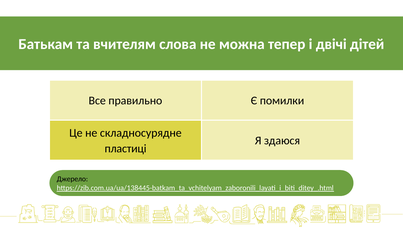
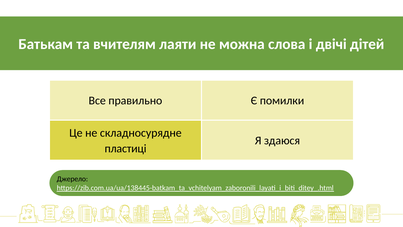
слова: слова -> лаяти (178, 44)
тепер: тепер -> слова (287, 44)
